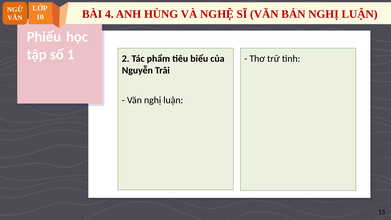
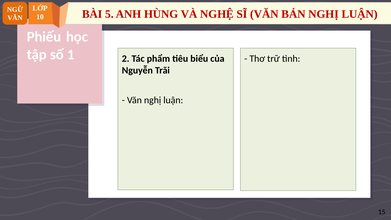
4: 4 -> 5 (109, 14)
